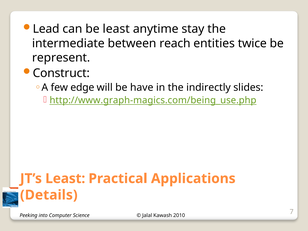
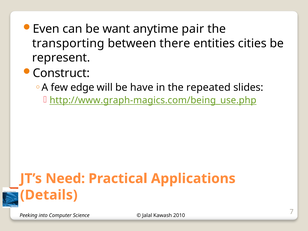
Lead: Lead -> Even (46, 29)
be least: least -> want (116, 29)
stay: stay -> pair (193, 29)
intermediate: intermediate -> transporting (68, 43)
reach: reach -> there (175, 43)
twice: twice -> cities (252, 43)
indirectly: indirectly -> repeated (208, 87)
JT’s Least: Least -> Need (65, 179)
